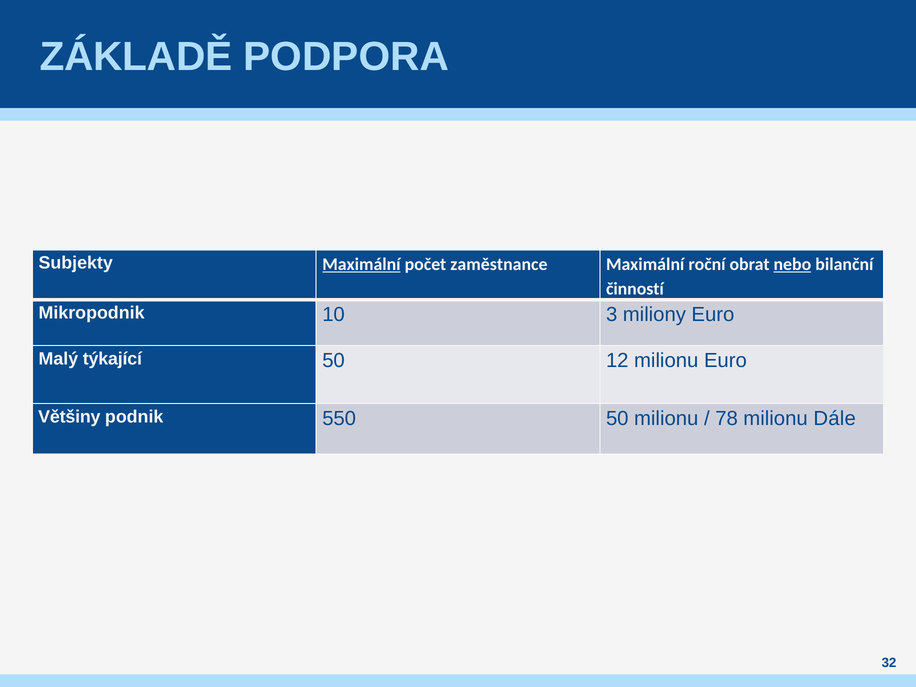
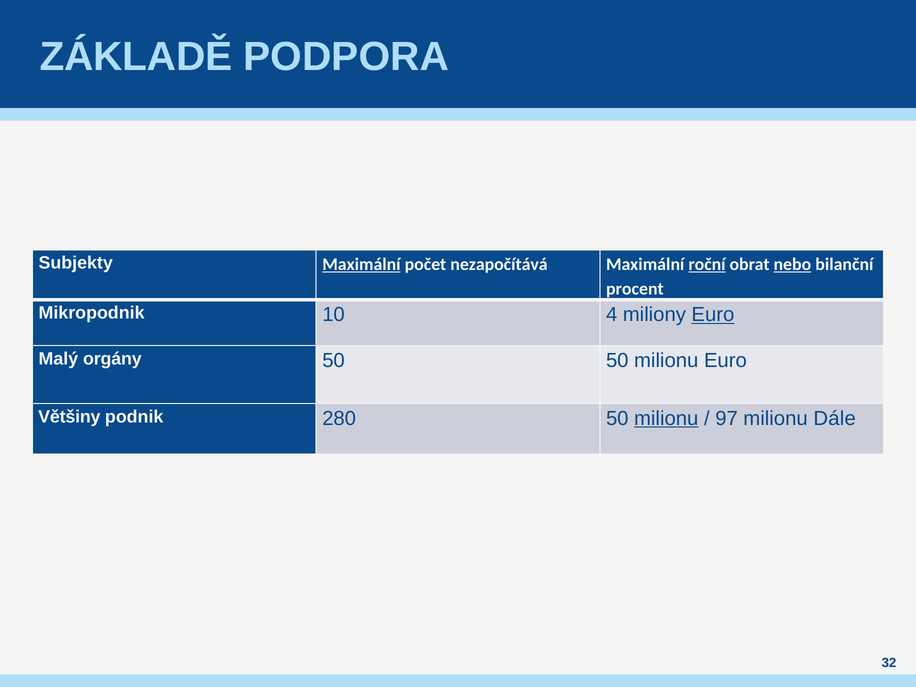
zaměstnance: zaměstnance -> nezapočítává (499, 264)
roční underline: none -> present (707, 264)
činností: činností -> procent (635, 289)
3: 3 -> 4 (612, 315)
Euro underline: none -> present (713, 315)
týkající: týkající -> orgány (112, 359)
50 12: 12 -> 50 (617, 361)
550: 550 -> 280 (339, 418)
milionu underline: none -> present (666, 418)
78: 78 -> 97 (727, 418)
